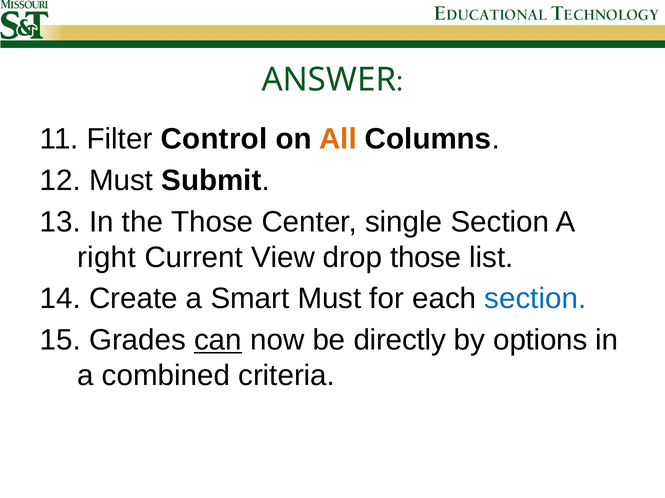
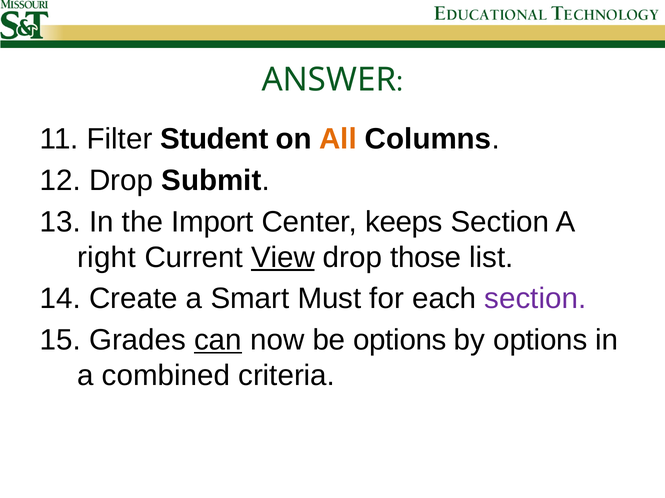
Control: Control -> Student (214, 139)
Must: Must -> Drop (121, 181)
the Those: Those -> Import (212, 222)
single: single -> keeps (404, 222)
View underline: none -> present (283, 258)
section colour: blue -> purple (535, 299)
be directly: directly -> options (400, 340)
